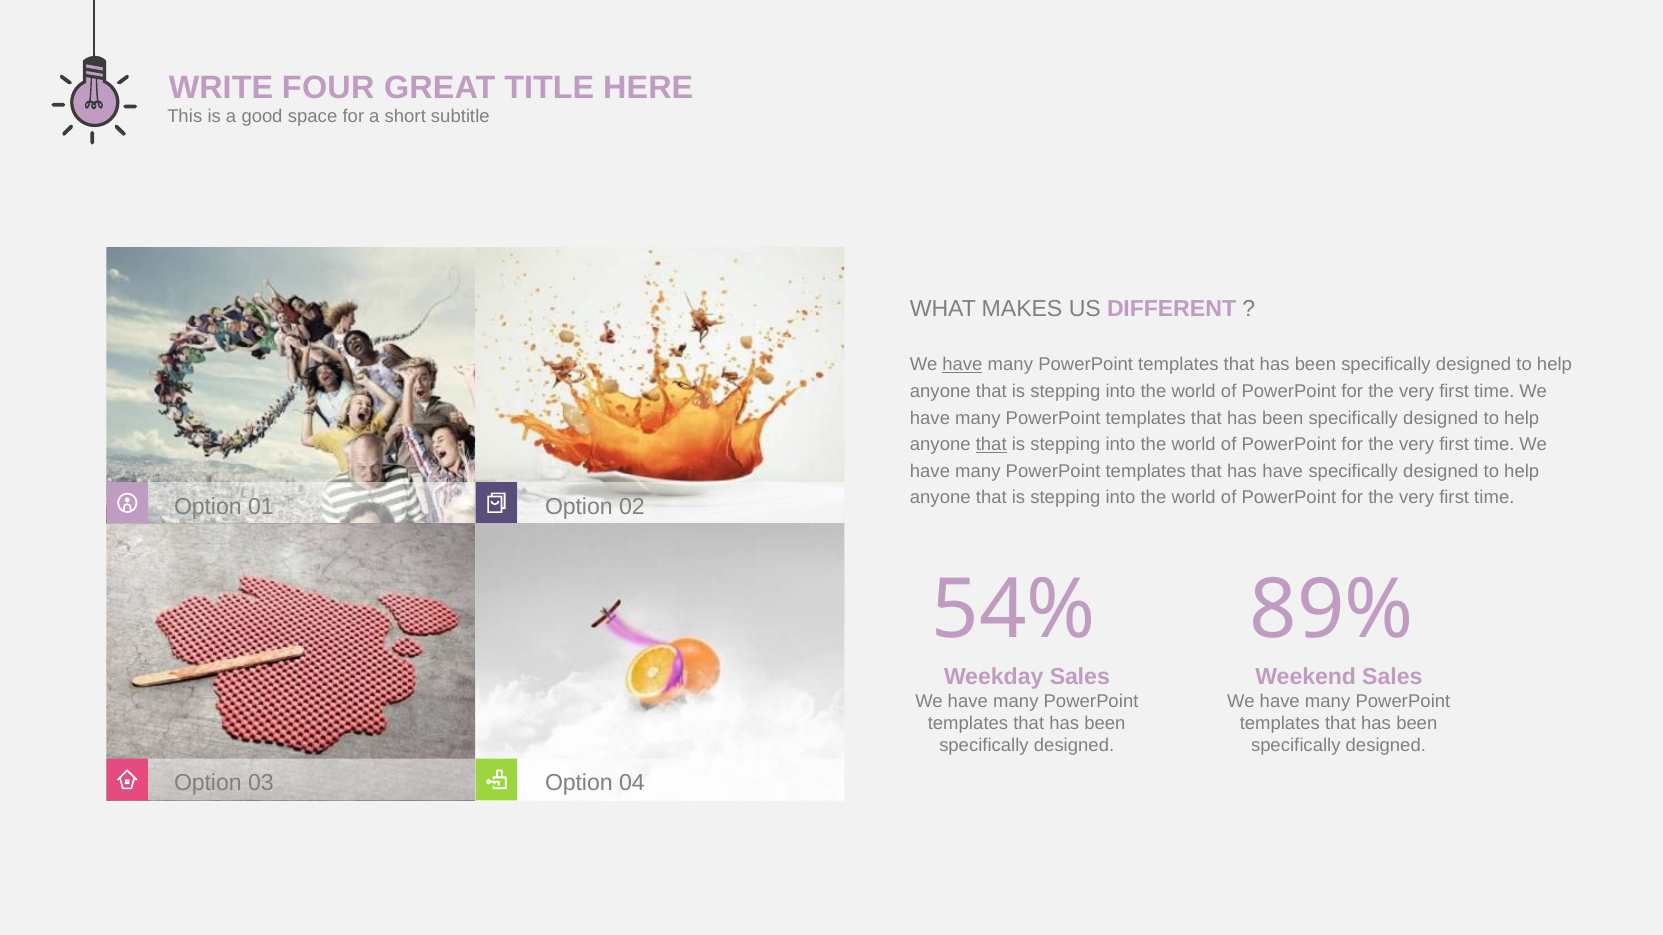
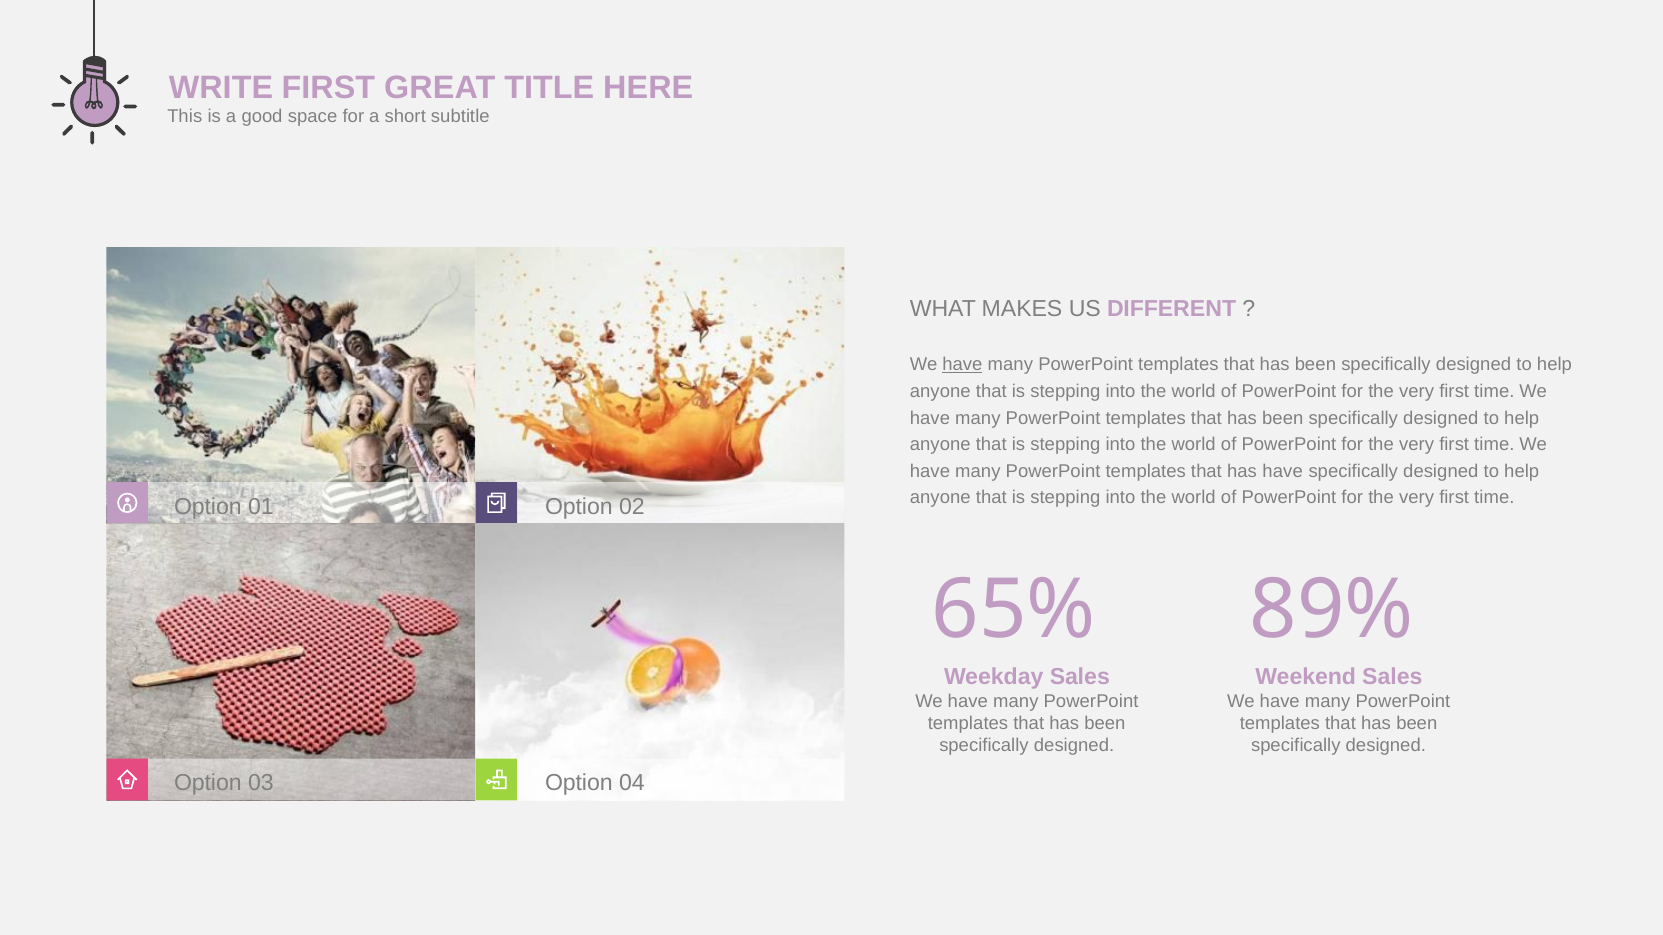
WRITE FOUR: FOUR -> FIRST (328, 88)
that underline: present -> none (991, 444)
54%: 54% -> 65% (1014, 610)
